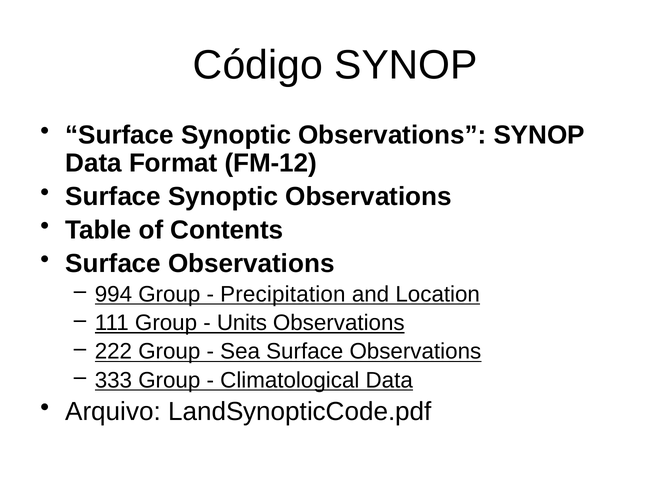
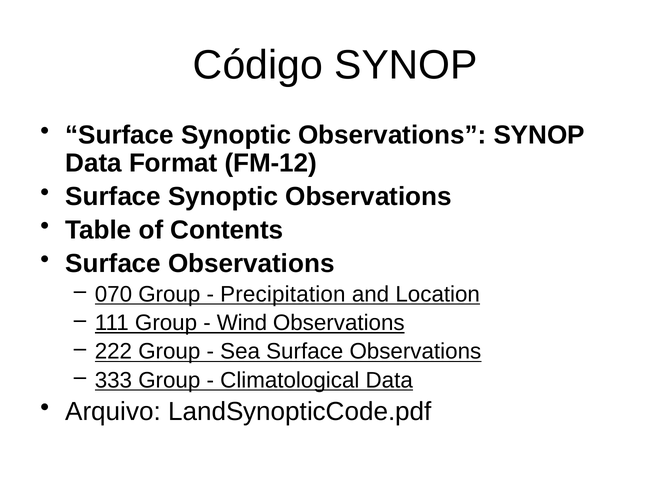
994: 994 -> 070 (113, 294)
Units: Units -> Wind (242, 322)
